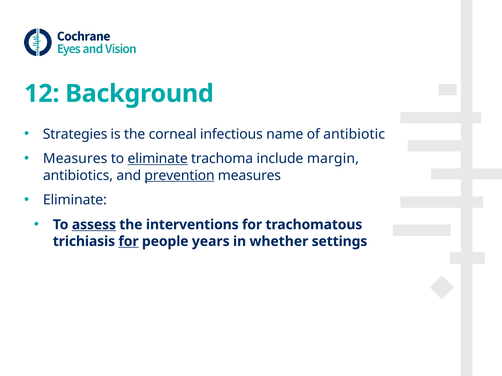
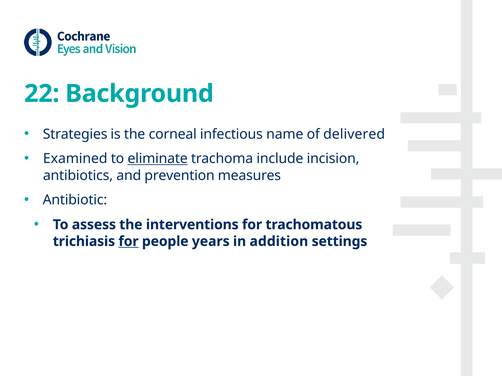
12: 12 -> 22 (42, 94)
antibiotic: antibiotic -> delivered (354, 134)
Measures: Measures -> Examined (75, 159)
margin: margin -> incision (333, 159)
prevention underline: present -> none (180, 176)
Eliminate: Eliminate -> Antibiotic (75, 200)
assess underline: present -> none (94, 225)
whether: whether -> addition (279, 242)
